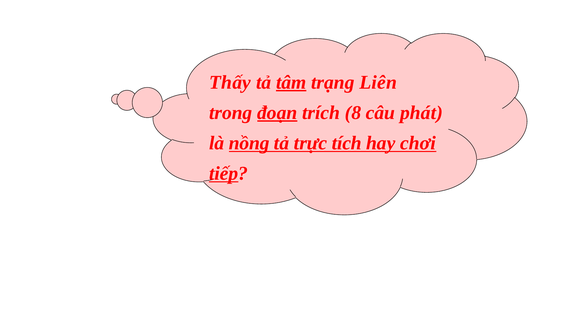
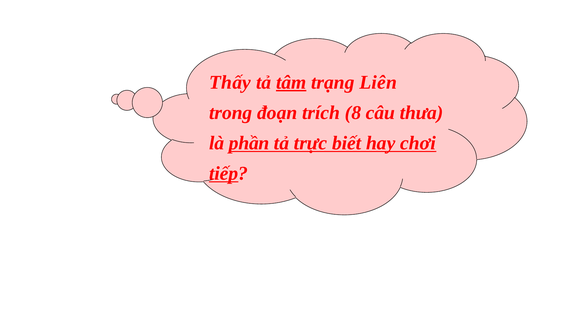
đoạn underline: present -> none (277, 113)
phát: phát -> thưa (422, 113)
nồng: nồng -> phần (249, 143)
tích: tích -> biết (347, 143)
